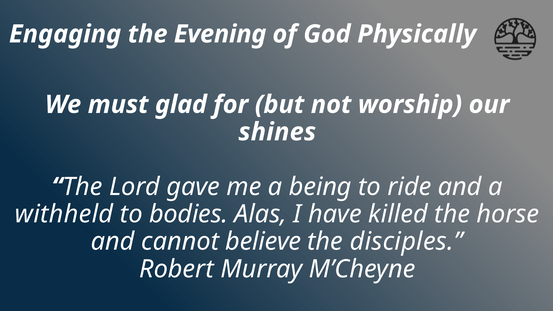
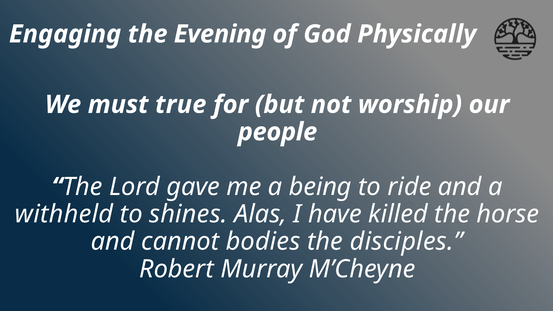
glad: glad -> true (181, 105)
shines: shines -> people (278, 132)
bodies: bodies -> shines (188, 214)
believe: believe -> bodies (263, 242)
